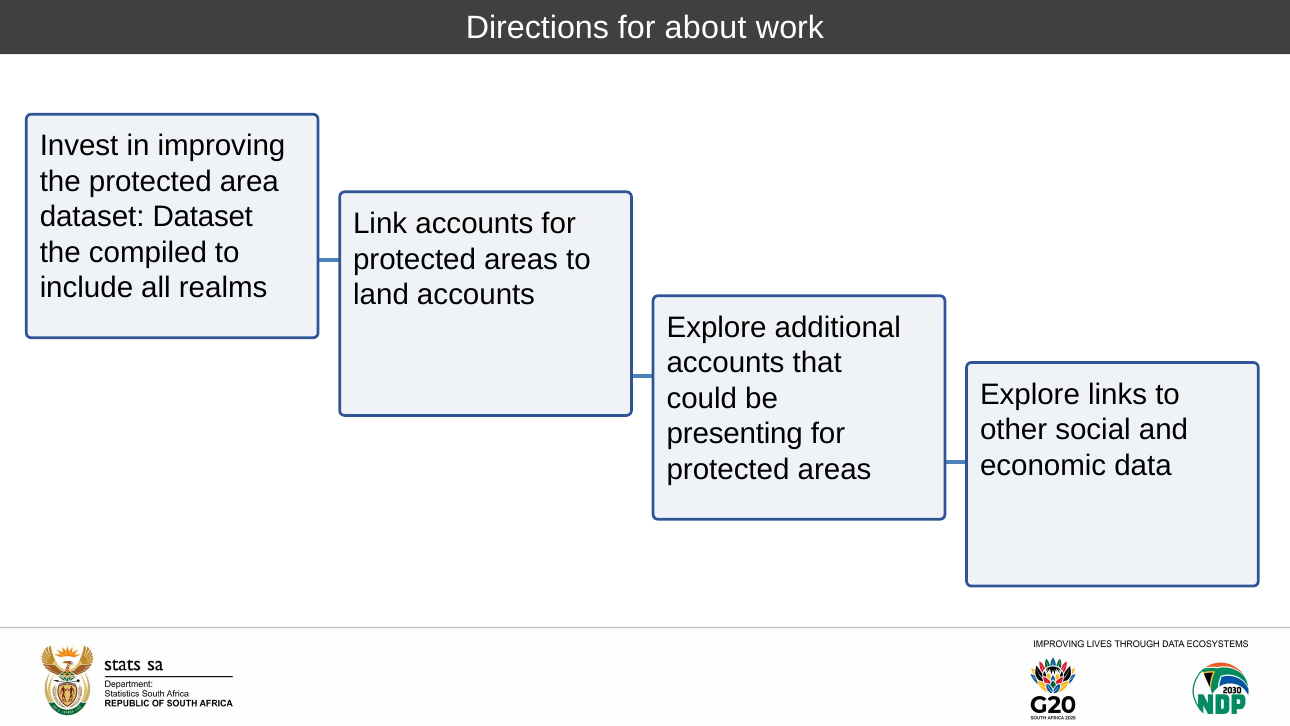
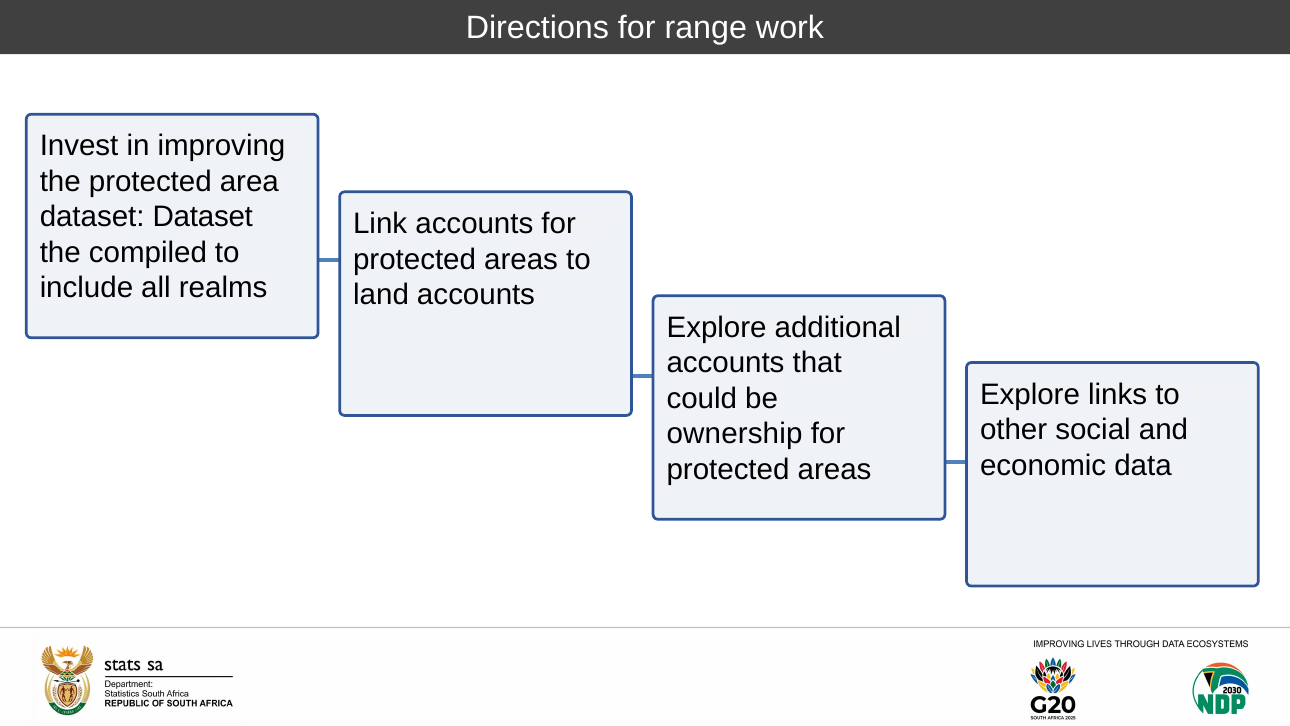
about: about -> range (706, 28)
presenting: presenting -> ownership (735, 434)
